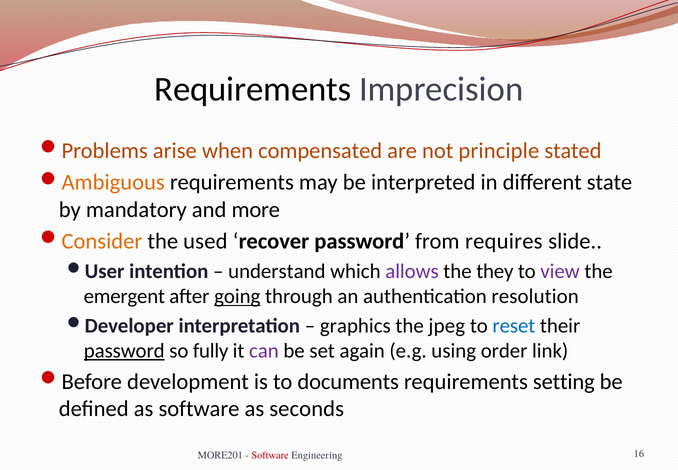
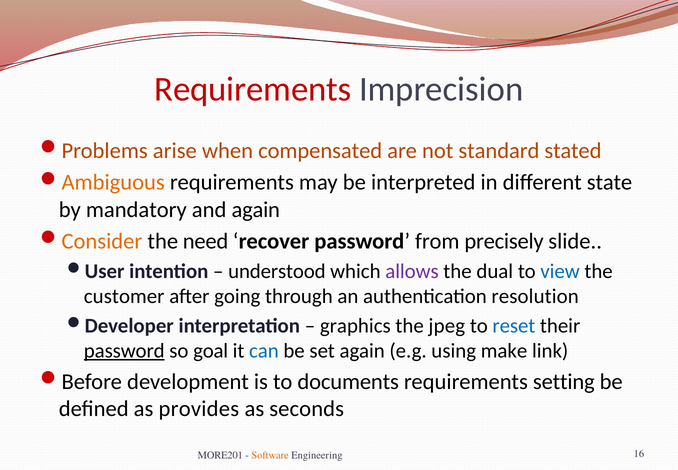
Requirements colour: black -> red (253, 89)
principle: principle -> standard (499, 151)
and more: more -> again (256, 209)
used: used -> need (206, 241)
requires: requires -> precisely (504, 241)
understand: understand -> understood (277, 271)
they: they -> dual (495, 271)
view colour: purple -> blue (560, 271)
emergent: emergent -> customer (124, 296)
going underline: present -> none (237, 296)
fully: fully -> goal (211, 350)
can colour: purple -> blue (264, 350)
order: order -> make (504, 350)
as software: software -> provides (199, 408)
Software colour: red -> orange (270, 454)
